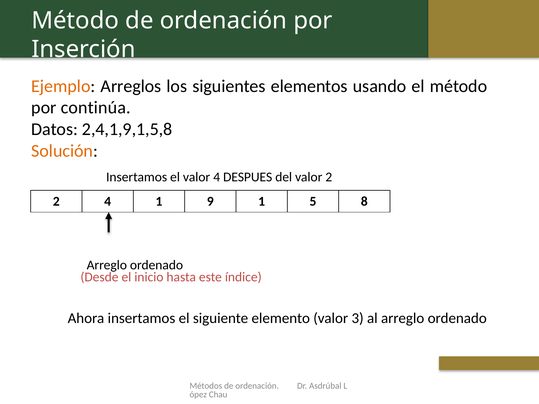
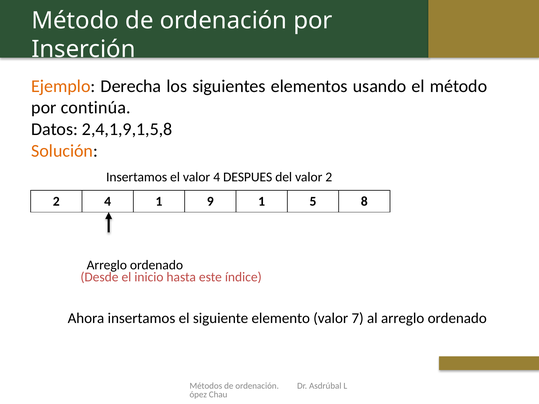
Arreglos: Arreglos -> Derecha (131, 86)
3: 3 -> 7 (358, 318)
